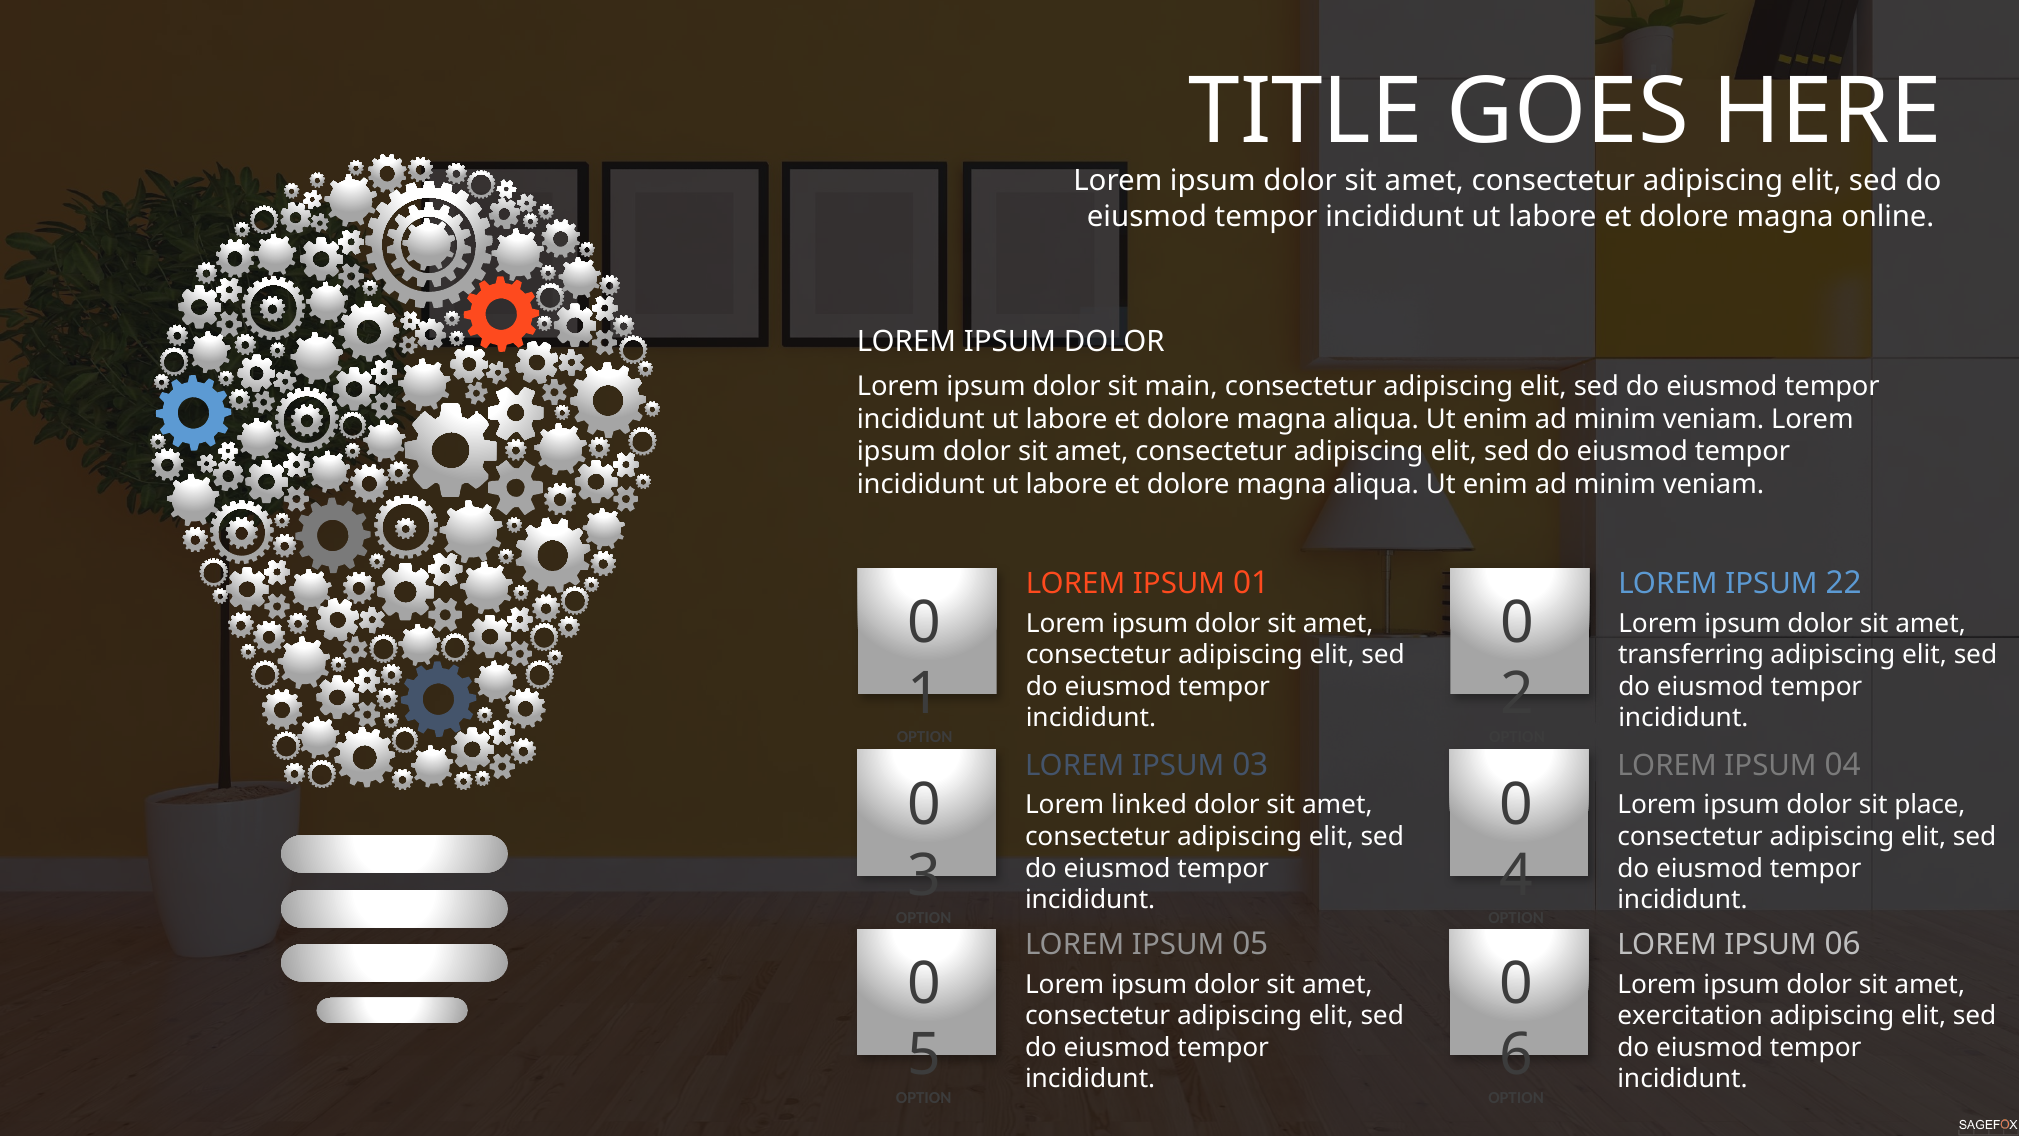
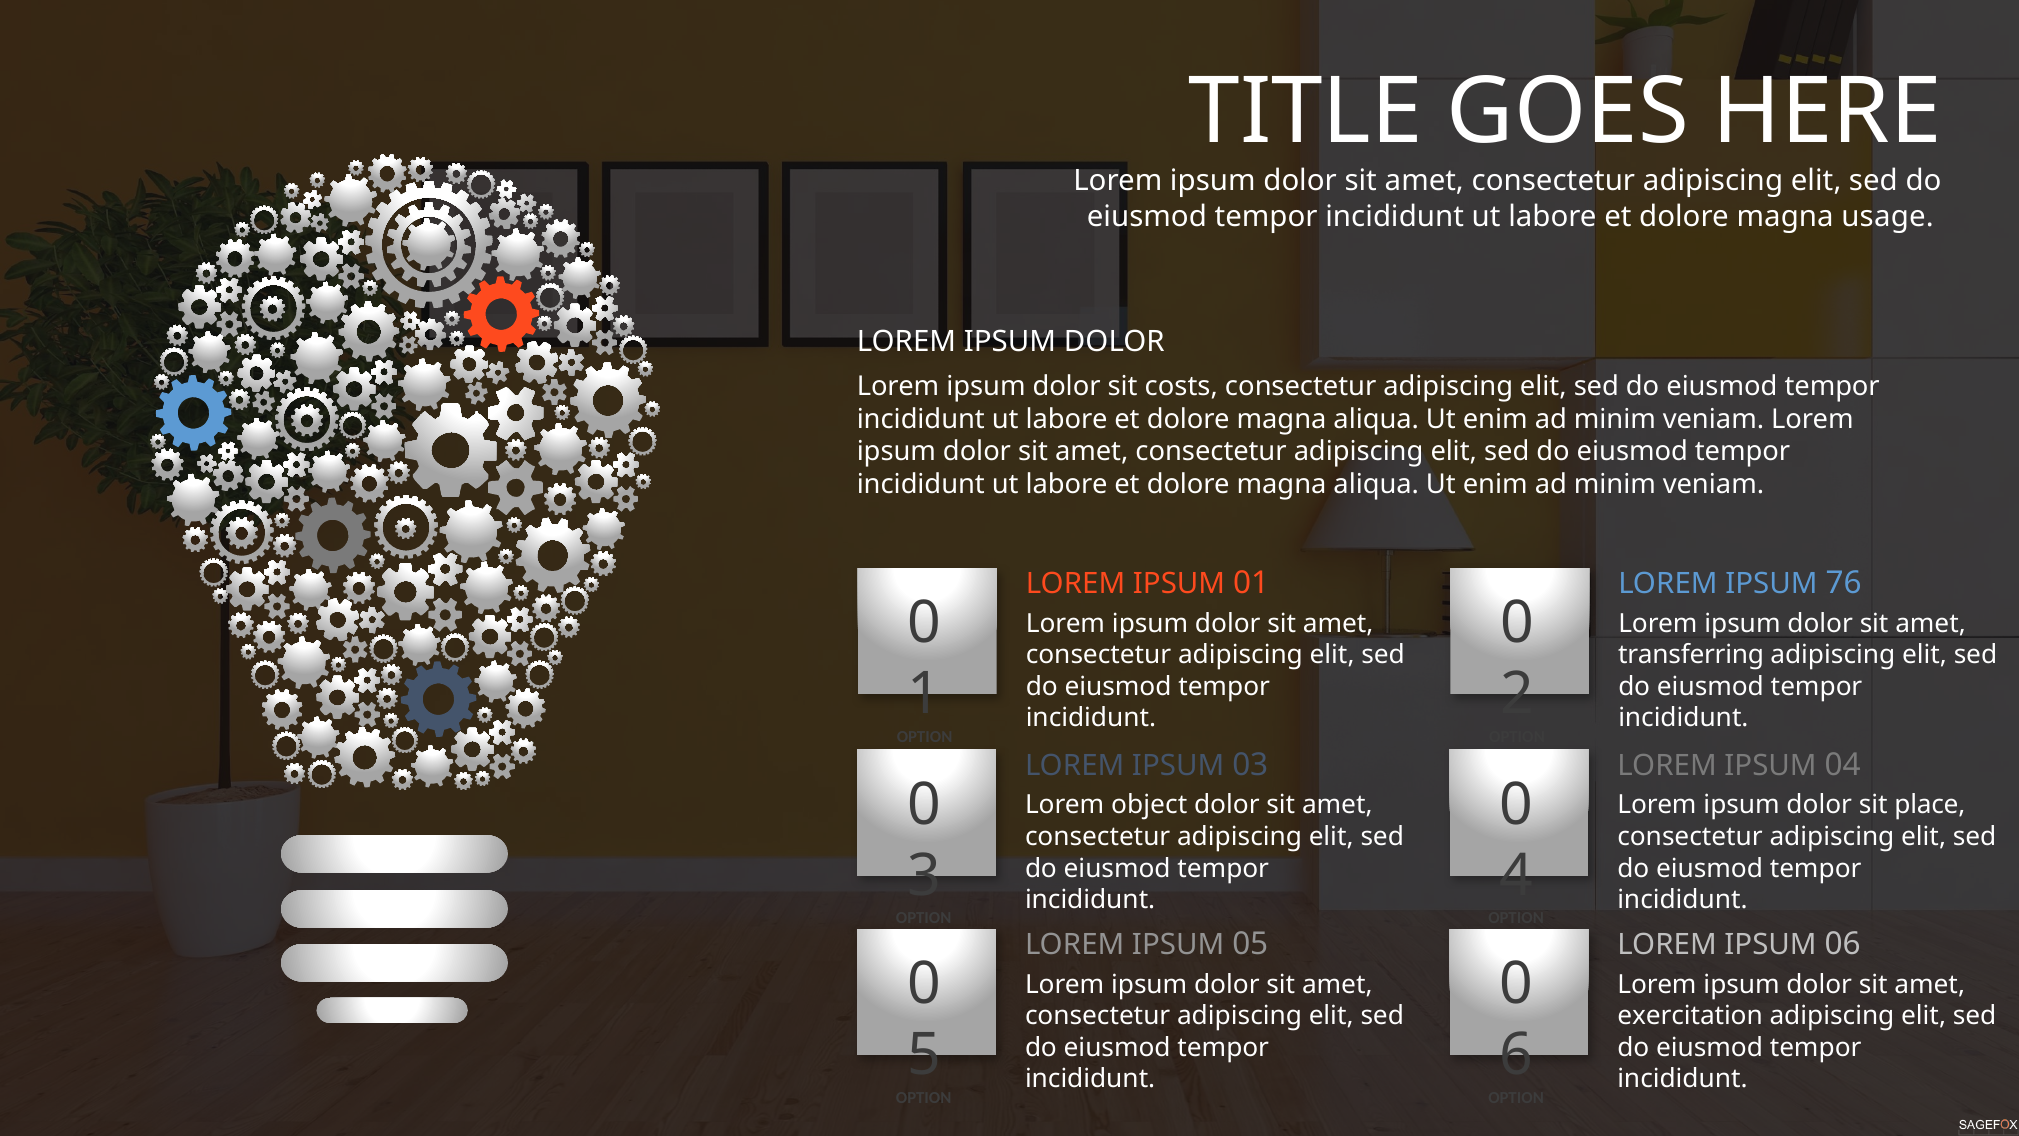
online: online -> usage (1888, 216)
main: main -> costs (1181, 386)
22: 22 -> 76 (1844, 583)
linked: linked -> object (1149, 805)
